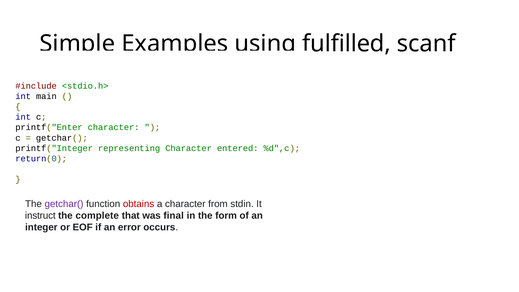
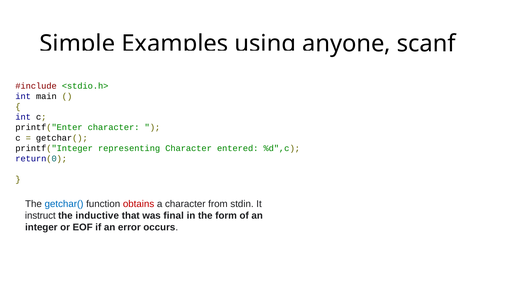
fulfilled: fulfilled -> anyone (346, 44)
getchar( colour: purple -> blue (64, 204)
complete: complete -> inductive (97, 215)
